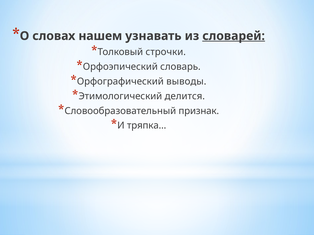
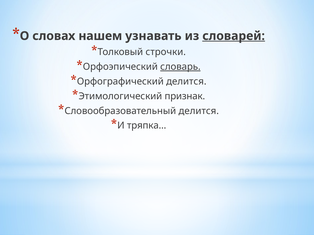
словарь underline: none -> present (180, 67)
Орфографический выводы: выводы -> делится (186, 82)
делится: делится -> признак (185, 96)
Словообразовательный признак: признак -> делится (199, 111)
